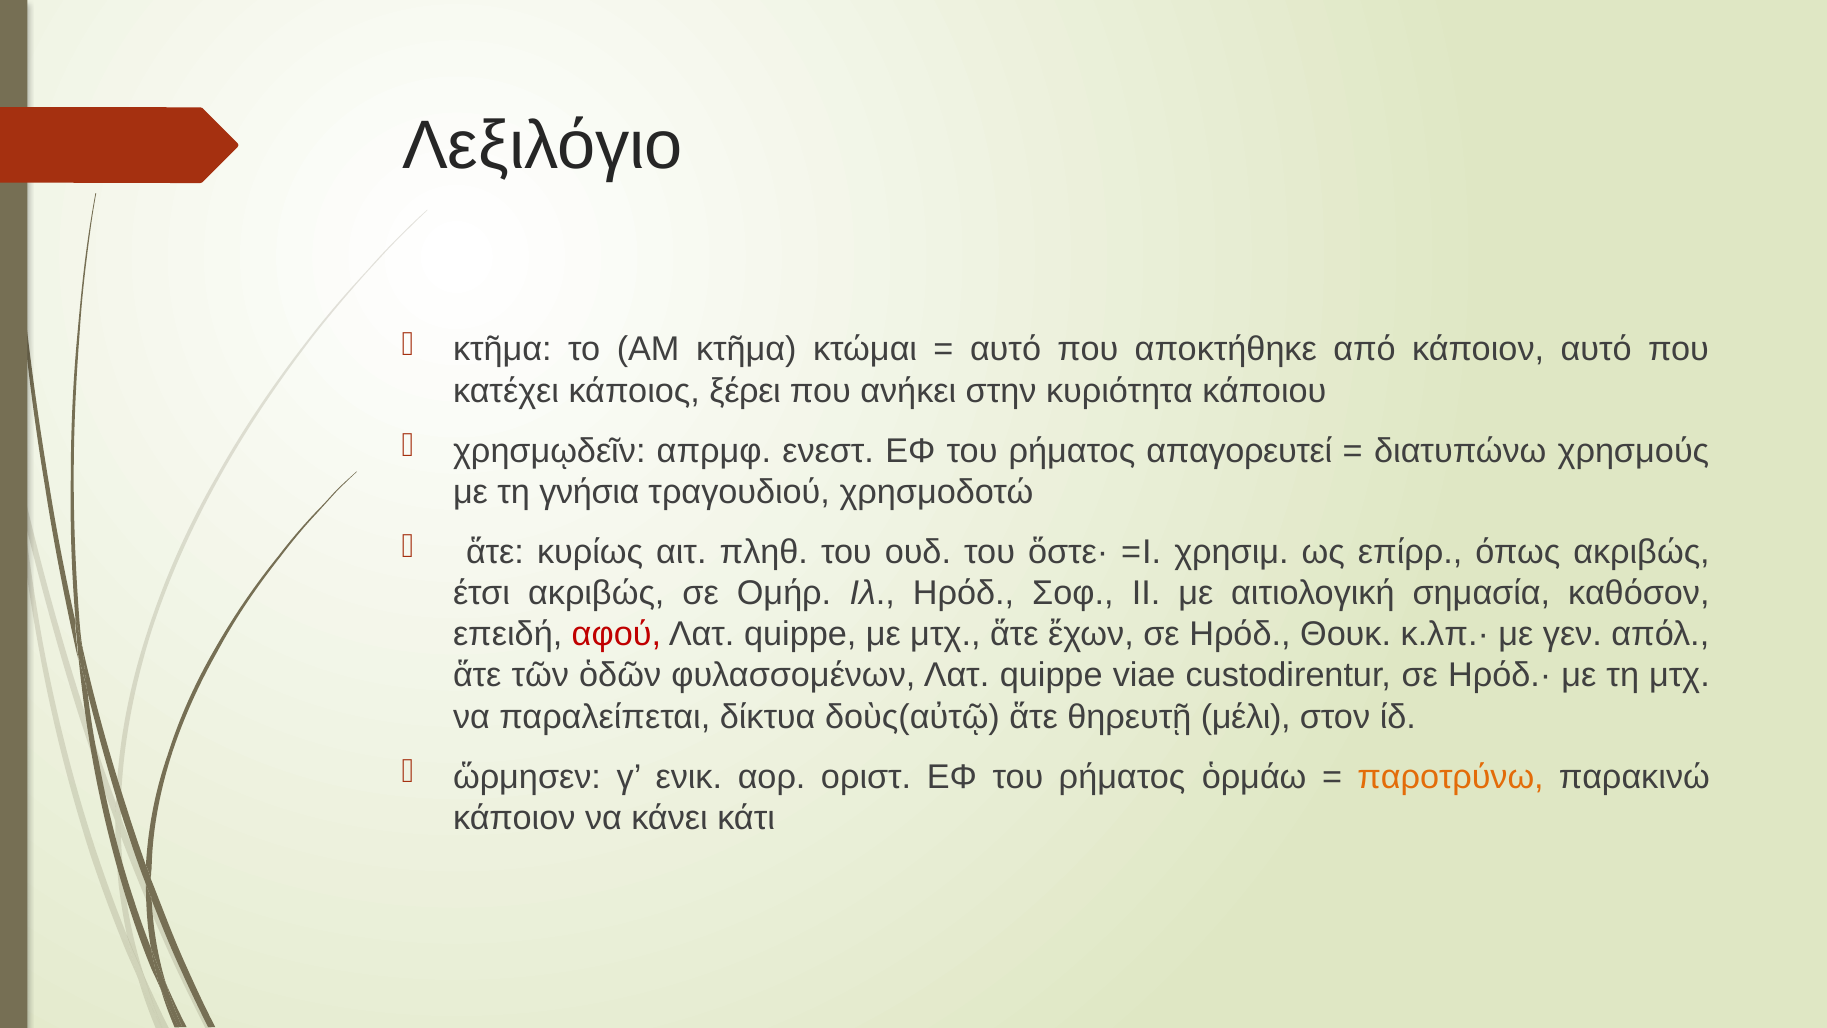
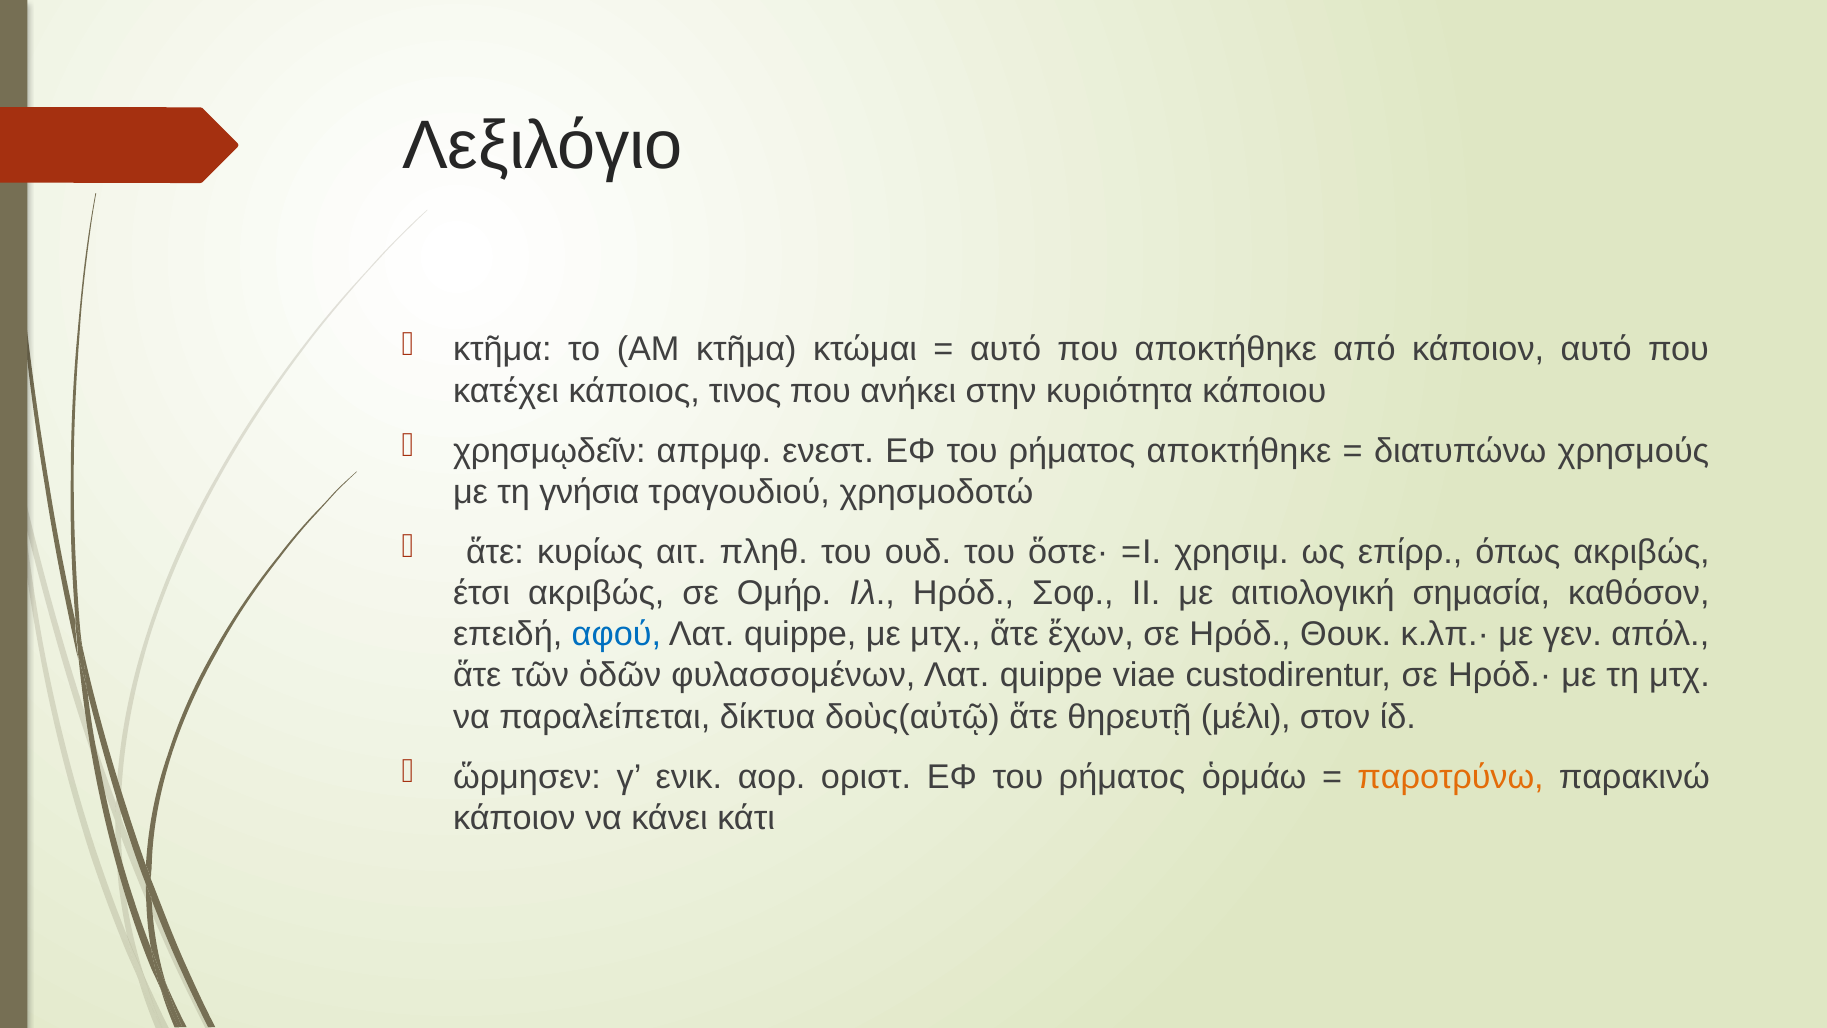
ξέρει: ξέρει -> τινος (745, 391)
ρήματος απαγορευτεί: απαγορευτεί -> αποκτήθηκε (1239, 451)
αφού colour: red -> blue (616, 634)
